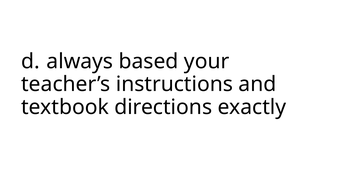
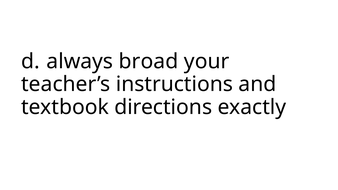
based: based -> broad (148, 61)
